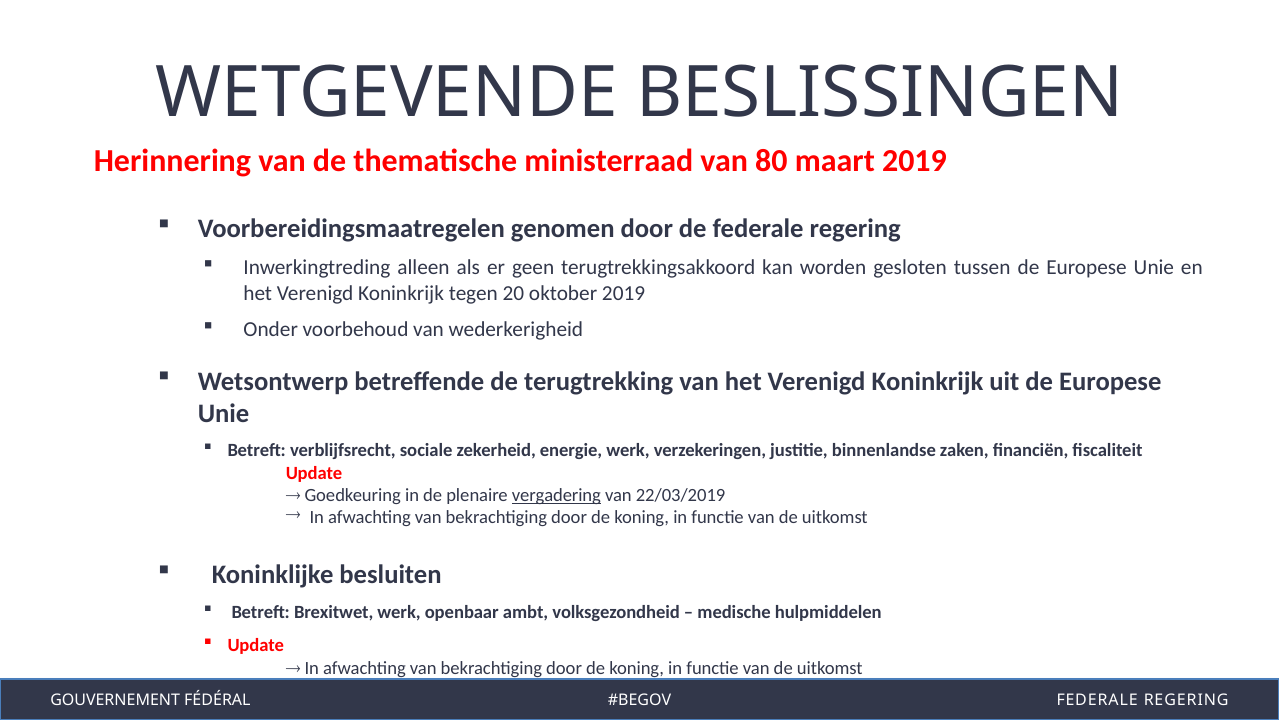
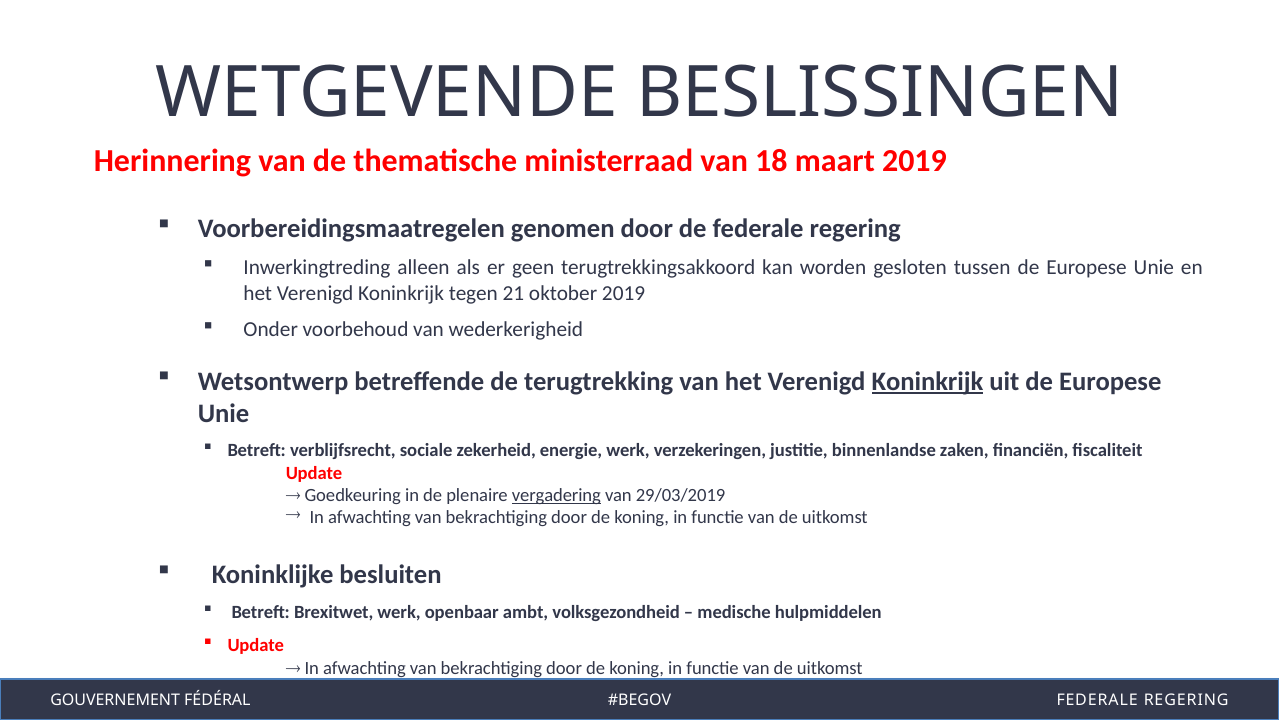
80: 80 -> 18 (771, 161)
20: 20 -> 21 (513, 293)
Koninkrijk underline: none -> present (927, 381)
22/03/2019: 22/03/2019 -> 29/03/2019 (681, 495)
